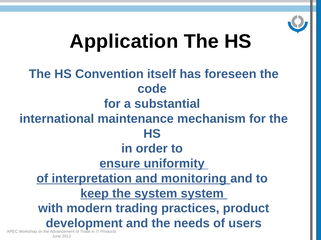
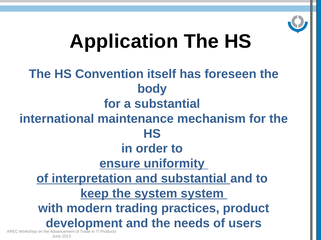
code: code -> body (152, 89)
and monitoring: monitoring -> substantial (194, 179)
